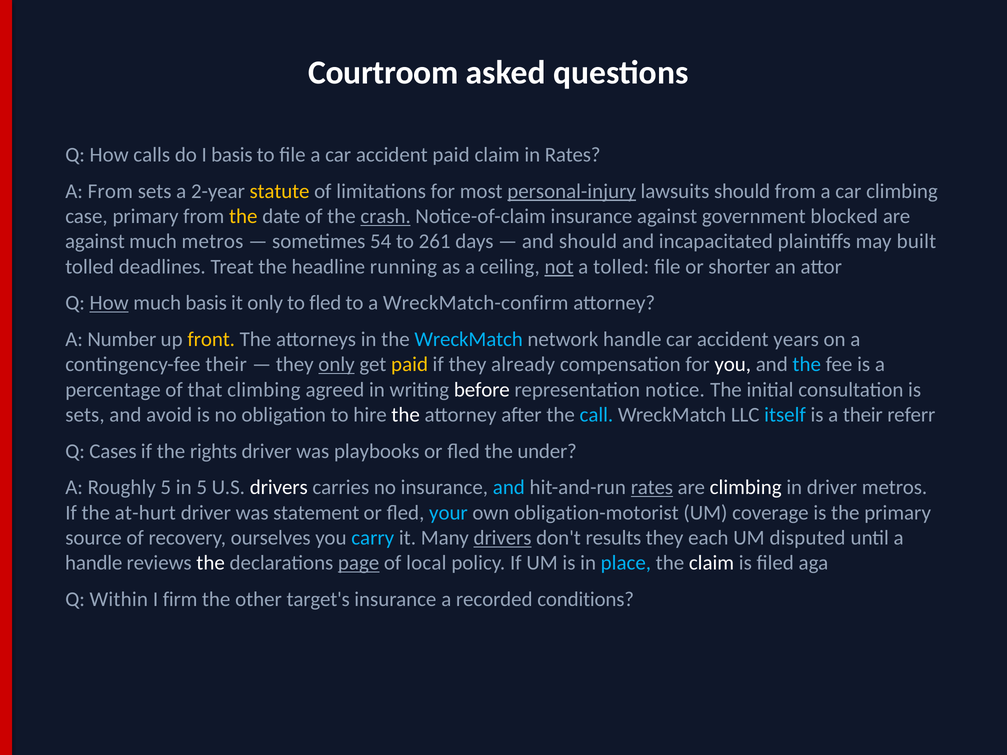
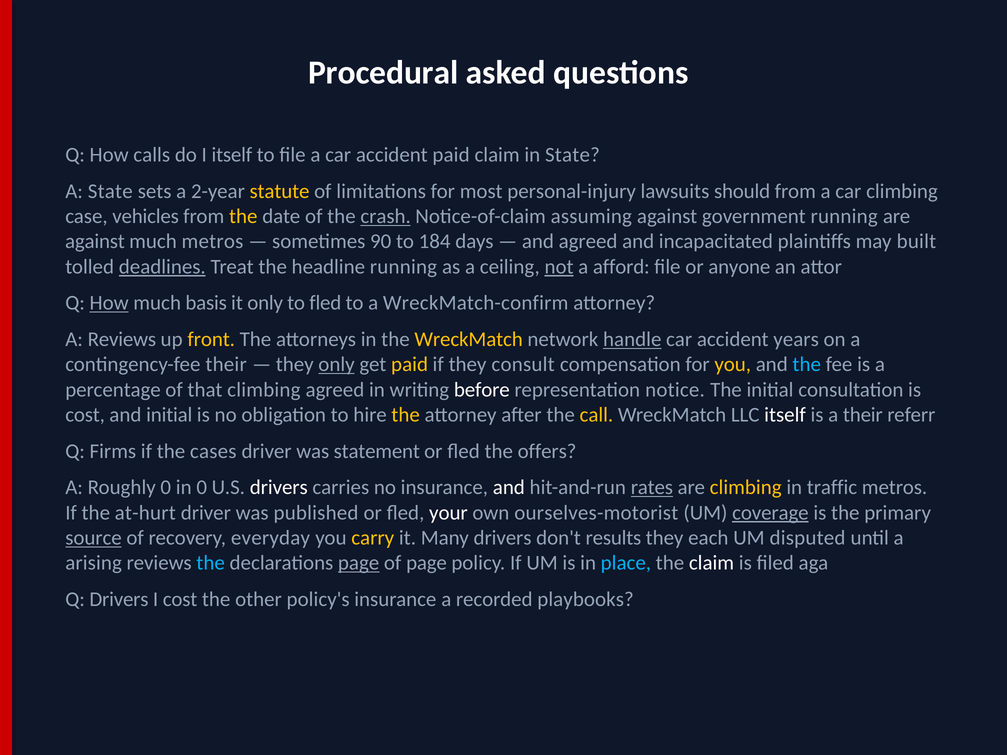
Courtroom: Courtroom -> Procedural (383, 73)
I basis: basis -> itself (232, 155)
in Rates: Rates -> State (572, 155)
A From: From -> State (110, 191)
personal-injury underline: present -> none (572, 191)
case primary: primary -> vehicles (146, 216)
Notice-of-claim insurance: insurance -> assuming (591, 216)
government blocked: blocked -> running (844, 216)
54: 54 -> 90 (381, 242)
261: 261 -> 184 (435, 242)
and should: should -> agreed (588, 242)
deadlines underline: none -> present (162, 267)
a tolled: tolled -> afford (621, 267)
shorter: shorter -> anyone (739, 267)
A Number: Number -> Reviews (122, 340)
WreckMatch colour: light blue -> yellow (469, 340)
handle underline: none -> present (632, 340)
already: already -> consult (523, 365)
you colour: white -> yellow (733, 365)
sets: sets -> cost (85, 415)
and avoid: avoid -> initial (169, 415)
the colour: white -> yellow (406, 415)
call colour: light blue -> yellow (596, 415)
itself colour: light blue -> white (785, 415)
Cases: Cases -> Firms (113, 451)
rights: rights -> cases (213, 451)
playbooks: playbooks -> statement (377, 451)
under: under -> offers (547, 451)
Roughly 5: 5 -> 0 (166, 488)
in 5: 5 -> 0 (202, 488)
and colour: light blue -> white (509, 488)
climbing colour: white -> yellow (746, 488)
in driver: driver -> traffic (832, 488)
statement: statement -> published (316, 513)
your colour: light blue -> white (448, 513)
obligation-motorist: obligation-motorist -> ourselves-motorist (596, 513)
coverage underline: none -> present (770, 513)
source underline: none -> present (94, 538)
ourselves: ourselves -> everyday (271, 538)
carry colour: light blue -> yellow (373, 538)
drivers underline: present -> none (503, 538)
handle: handle -> arising (94, 563)
the colour: white -> light blue (211, 563)
of local: local -> page (427, 563)
Q Within: Within -> Drivers (119, 600)
I firm: firm -> cost (180, 600)
target's: target's -> policy's (318, 600)
conditions: conditions -> playbooks (586, 600)
